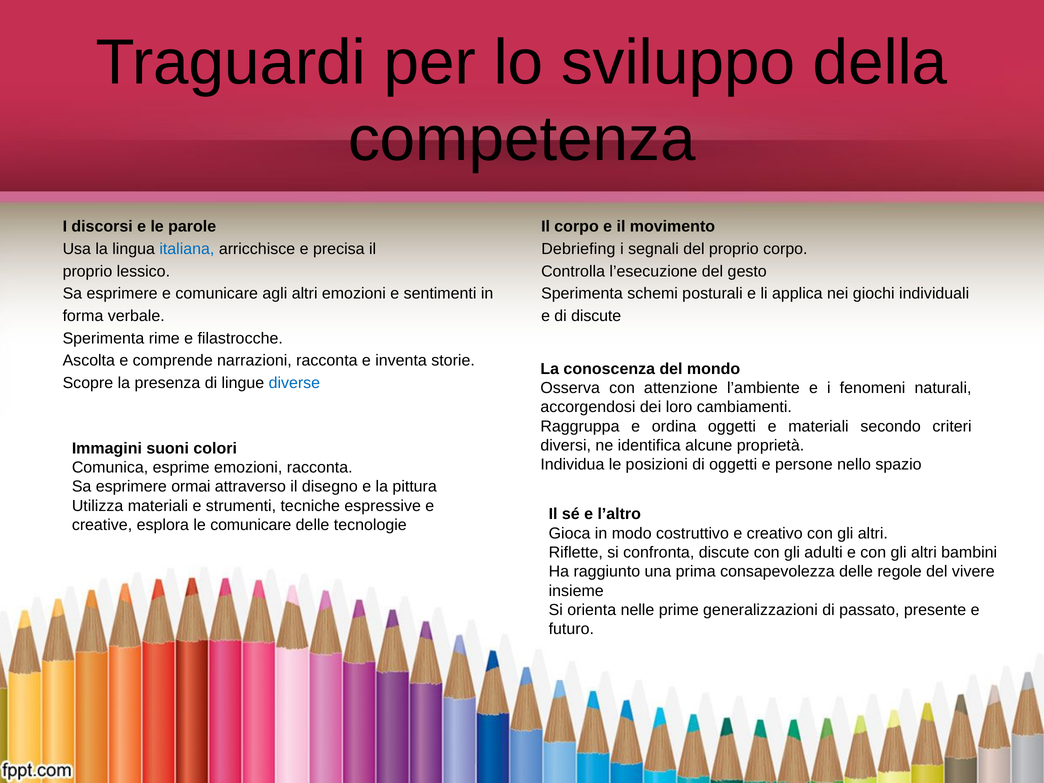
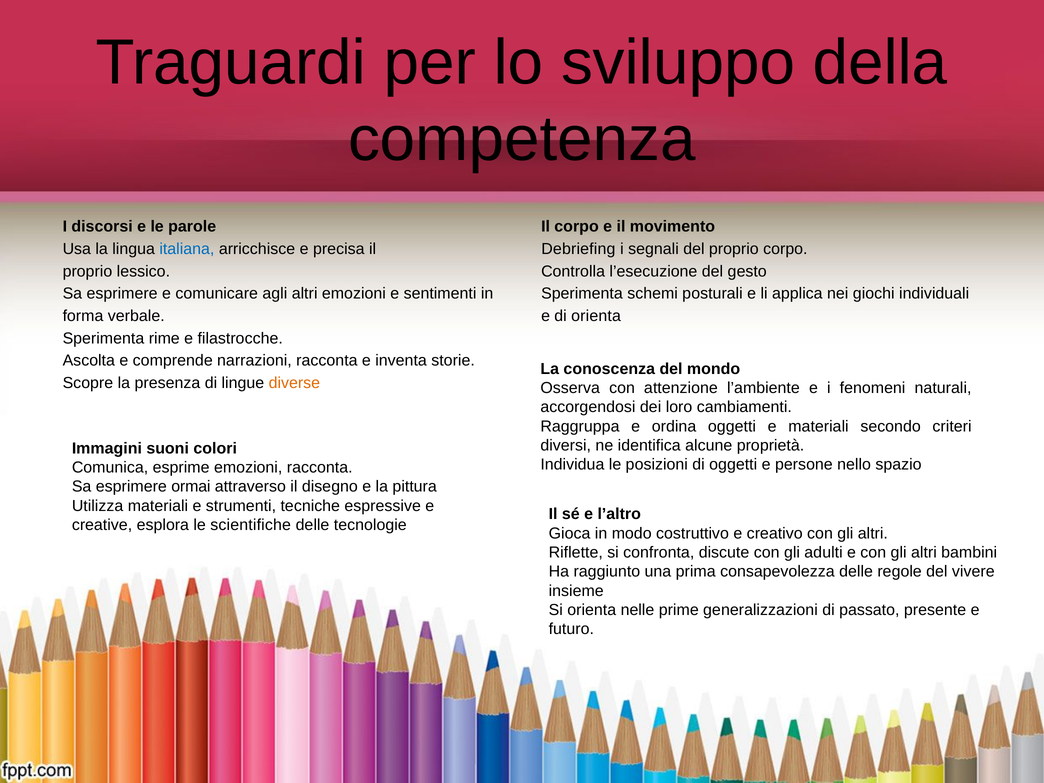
di discute: discute -> orienta (596, 316)
diverse colour: blue -> orange (294, 383)
le comunicare: comunicare -> scientifiche (251, 525)
